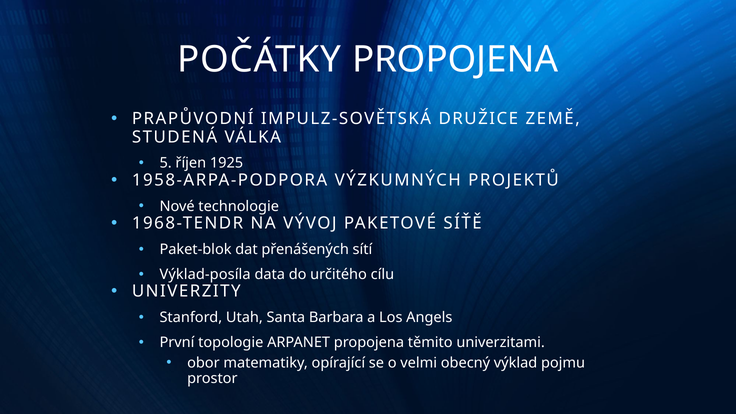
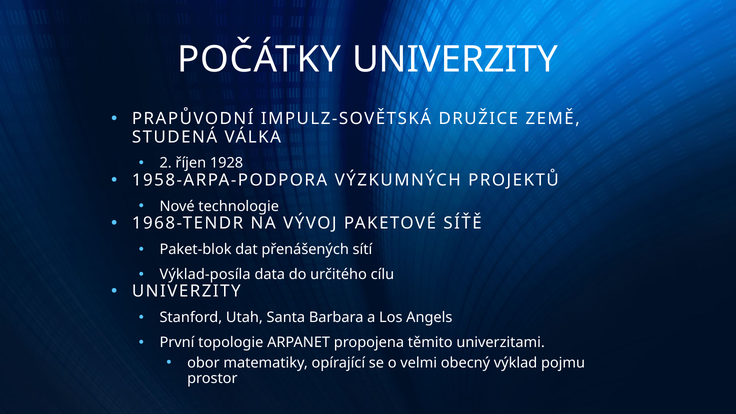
POČÁTKY PROPOJENA: PROPOJENA -> UNIVERZITY (455, 60)
5: 5 -> 2 (166, 163)
1925: 1925 -> 1928 (227, 163)
